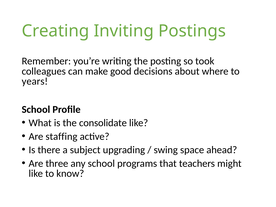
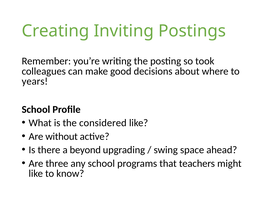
consolidate: consolidate -> considered (103, 123)
staffing: staffing -> without (62, 136)
subject: subject -> beyond (85, 150)
